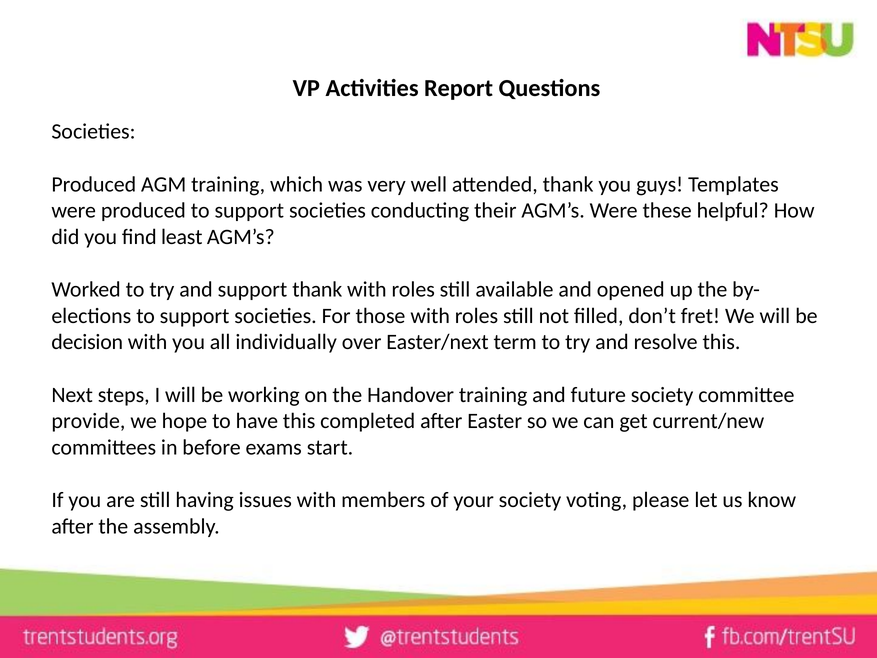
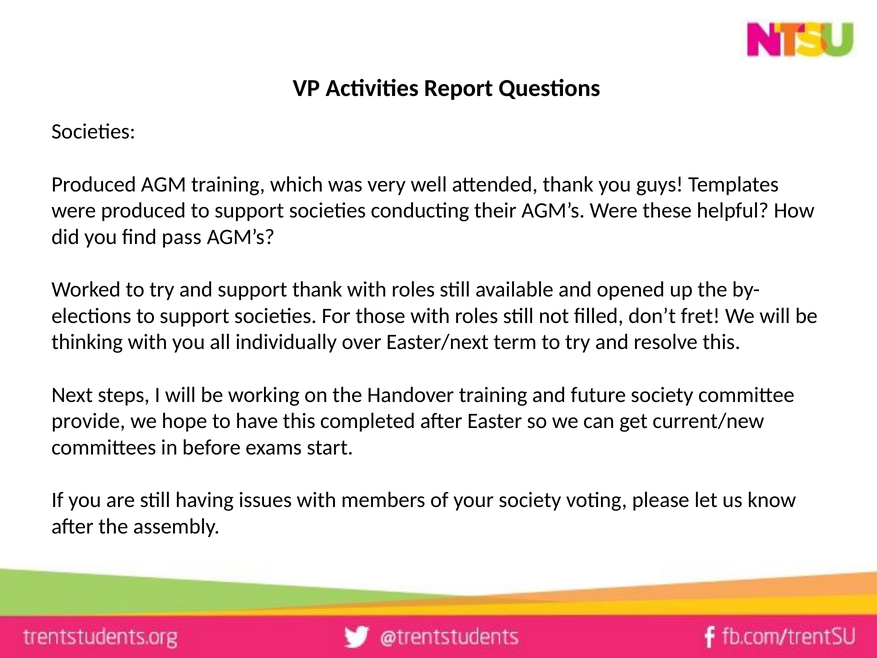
least: least -> pass (182, 237)
decision: decision -> thinking (87, 342)
